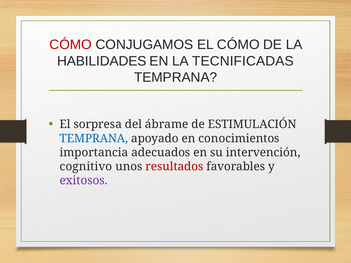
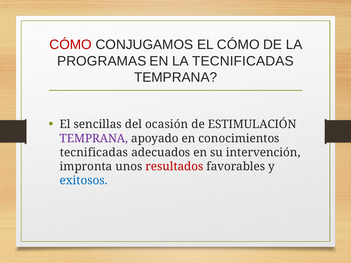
HABILIDADES: HABILIDADES -> PROGRAMAS (102, 61)
sorpresa: sorpresa -> sencillas (98, 124)
ábrame: ábrame -> ocasión (167, 124)
TEMPRANA colour: blue -> purple (94, 139)
importancia: importancia -> tecnificadas (94, 153)
cognitivo: cognitivo -> impronta (86, 167)
exitosos colour: purple -> blue (84, 181)
